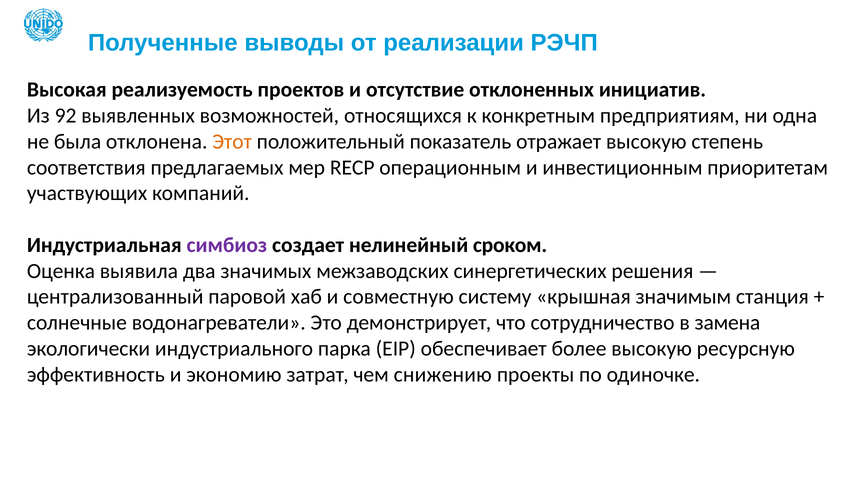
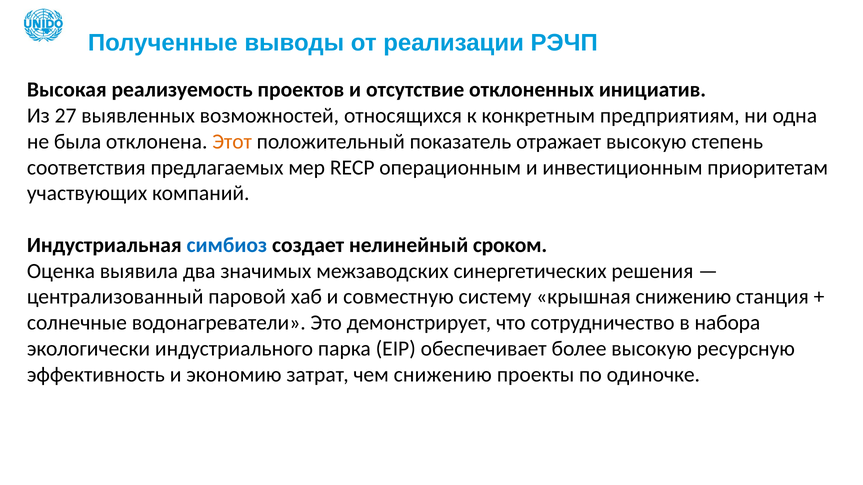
92: 92 -> 27 (66, 116)
симбиоз colour: purple -> blue (227, 245)
крышная значимым: значимым -> снижению (683, 297)
замена: замена -> набора (727, 323)
